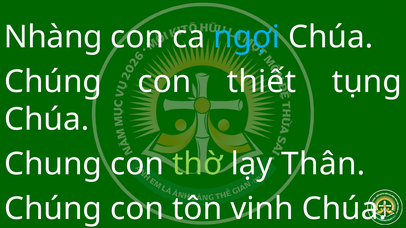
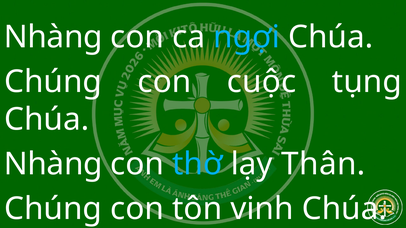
thiết: thiết -> cuộc (262, 82)
Chung: Chung -> Nhàng (53, 164)
thờ colour: light green -> light blue (197, 164)
